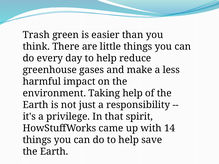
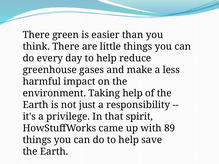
Trash: Trash -> There (36, 35)
14: 14 -> 89 (170, 128)
